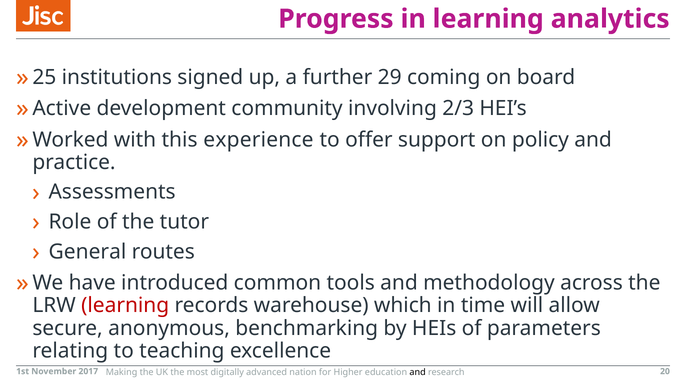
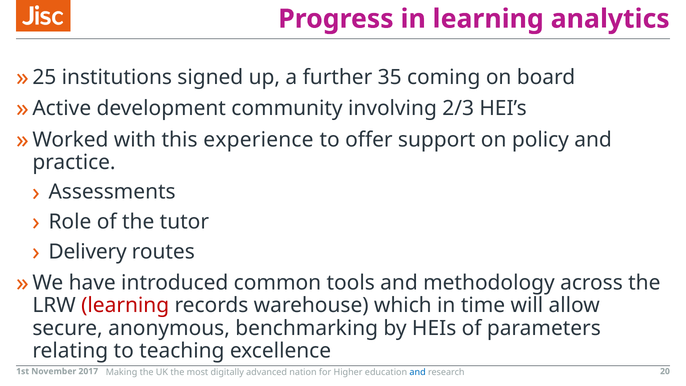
29: 29 -> 35 (390, 77)
General: General -> Delivery (88, 252)
and colour: black -> blue (418, 372)
